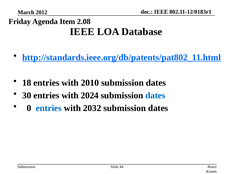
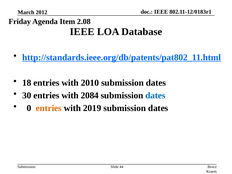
2024: 2024 -> 2084 (90, 95)
entries colour: blue -> orange (49, 108)
2032: 2032 -> 2019 (92, 108)
